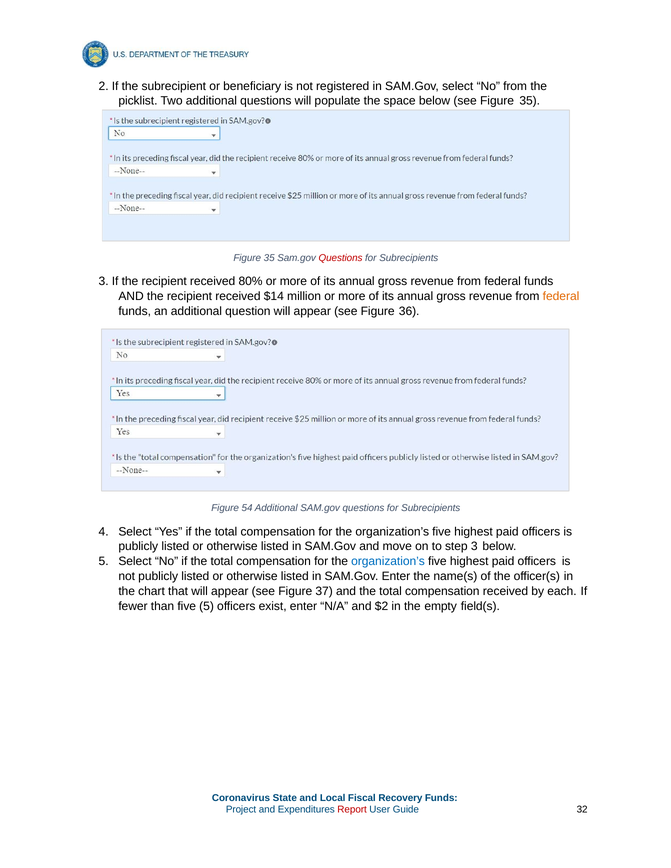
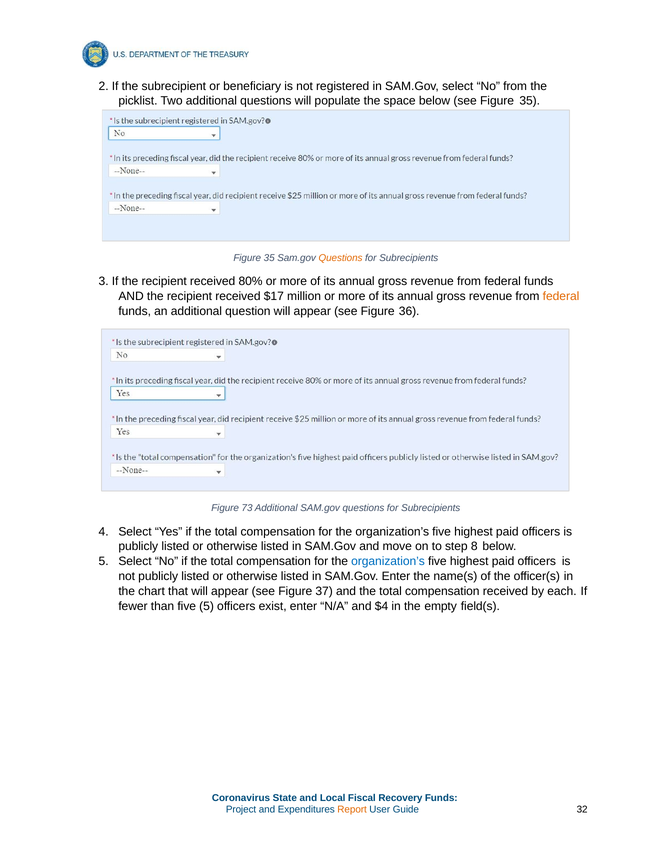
Questions colour: red -> orange (341, 258)
$14: $14 -> $17 (274, 296)
54: 54 -> 73 (247, 508)
step 3: 3 -> 8 (474, 547)
$2: $2 -> $4 (382, 606)
Report colour: red -> orange (352, 810)
